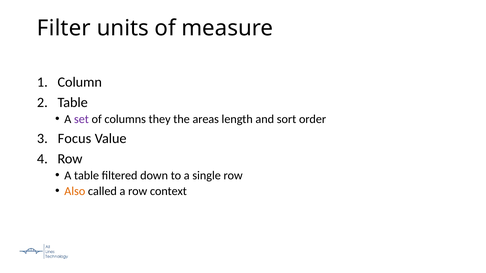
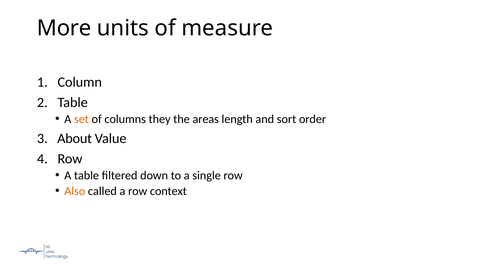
Filter: Filter -> More (64, 28)
set colour: purple -> orange (81, 119)
Focus: Focus -> About (75, 139)
